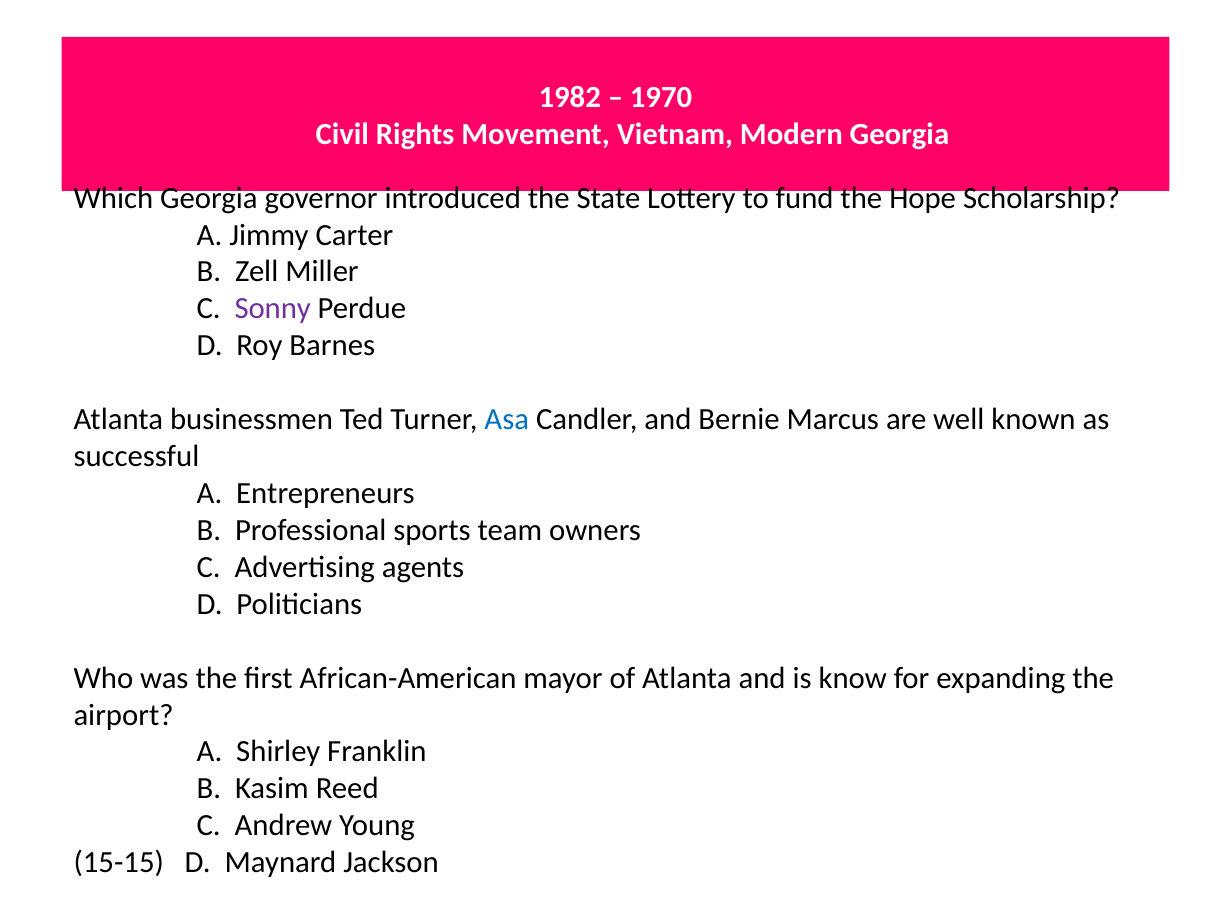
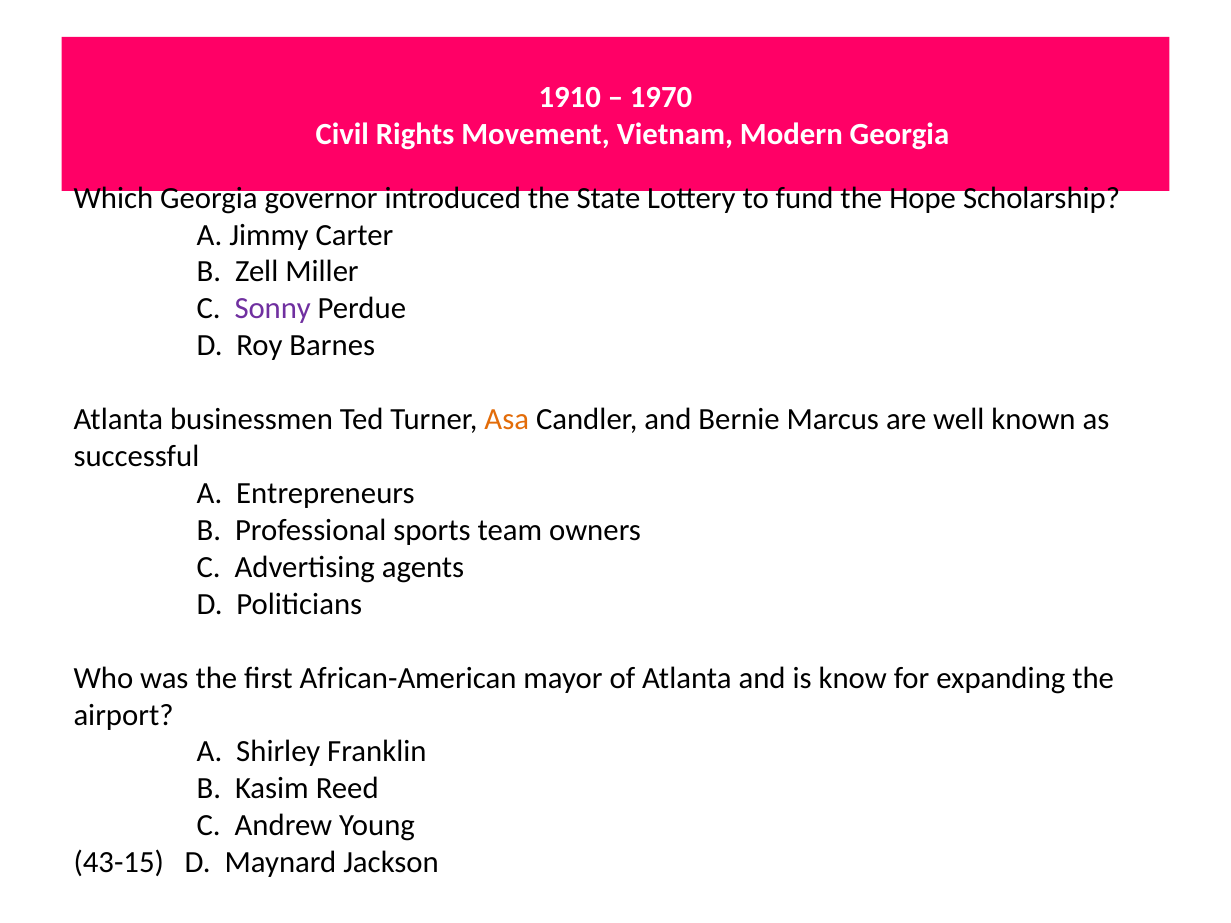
1982: 1982 -> 1910 (570, 98)
Asa colour: blue -> orange (507, 420)
15-15: 15-15 -> 43-15 (119, 863)
